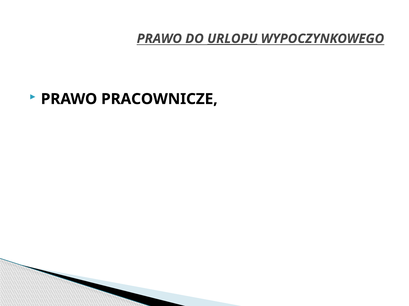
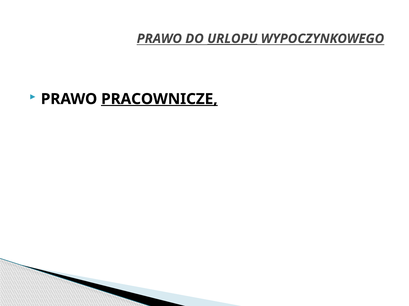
PRACOWNICZE underline: none -> present (159, 99)
